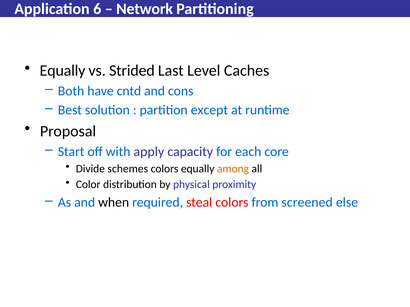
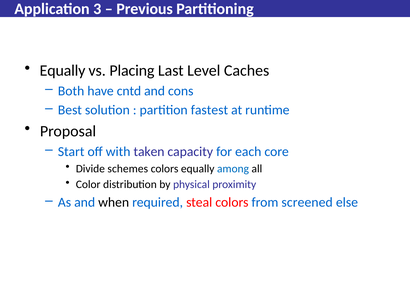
6: 6 -> 3 (97, 9)
Network: Network -> Previous (145, 9)
Strided: Strided -> Placing (132, 71)
except: except -> fastest (209, 110)
apply: apply -> taken (149, 152)
among colour: orange -> blue (233, 169)
